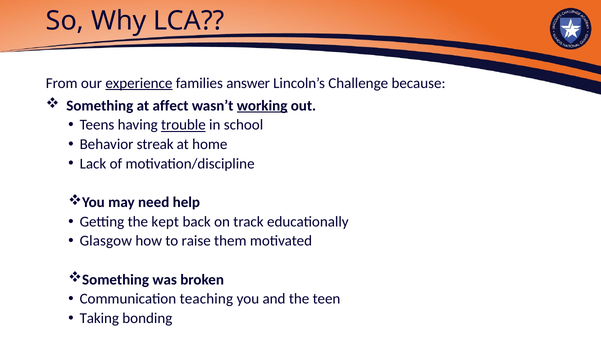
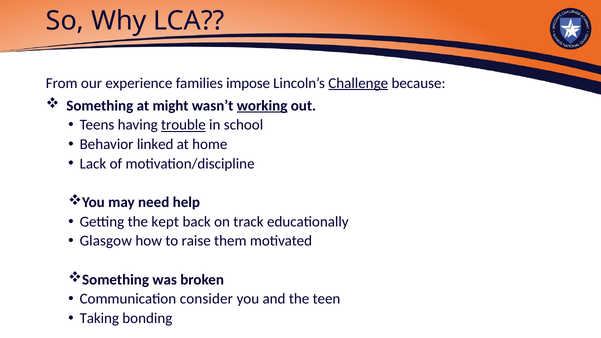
experience underline: present -> none (139, 83)
answer: answer -> impose (248, 83)
Challenge underline: none -> present (358, 83)
affect: affect -> might (171, 106)
streak: streak -> linked (155, 144)
teaching: teaching -> consider (206, 299)
